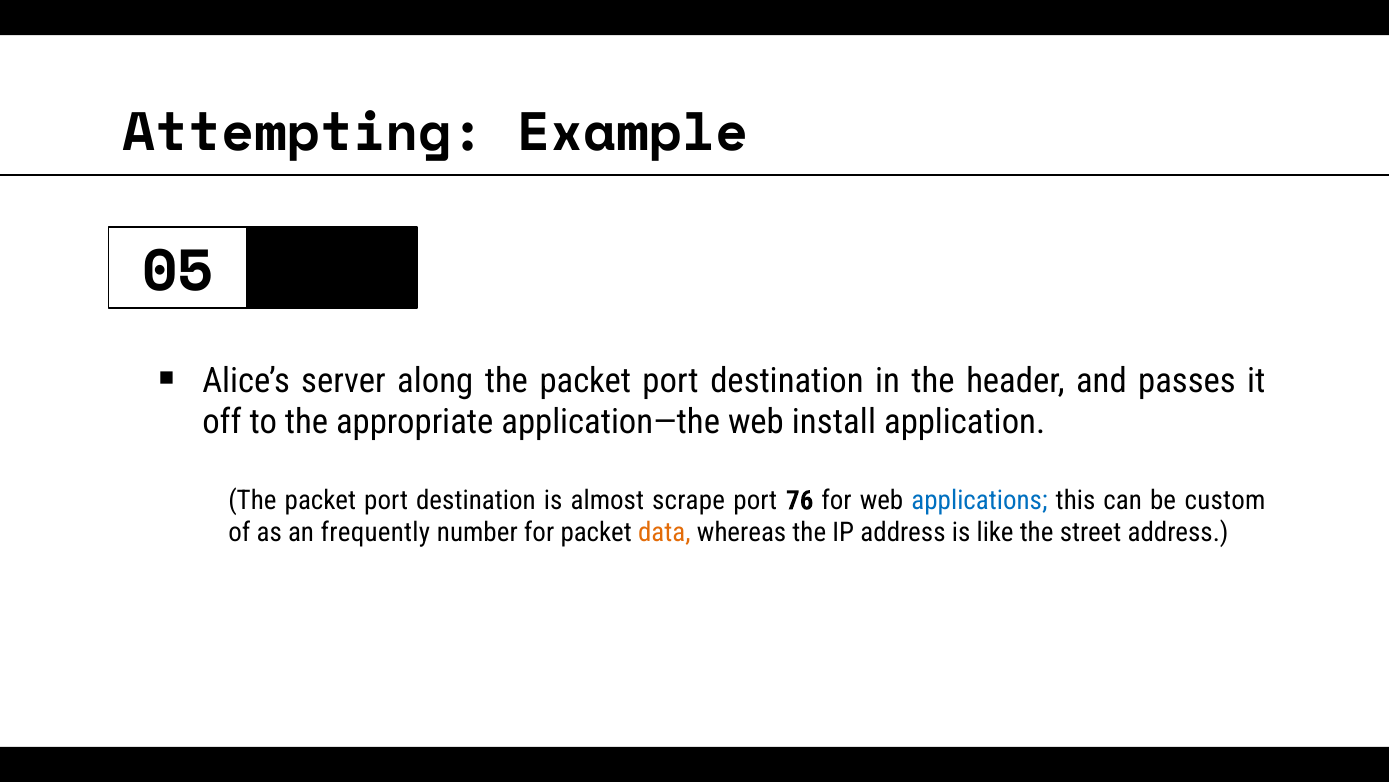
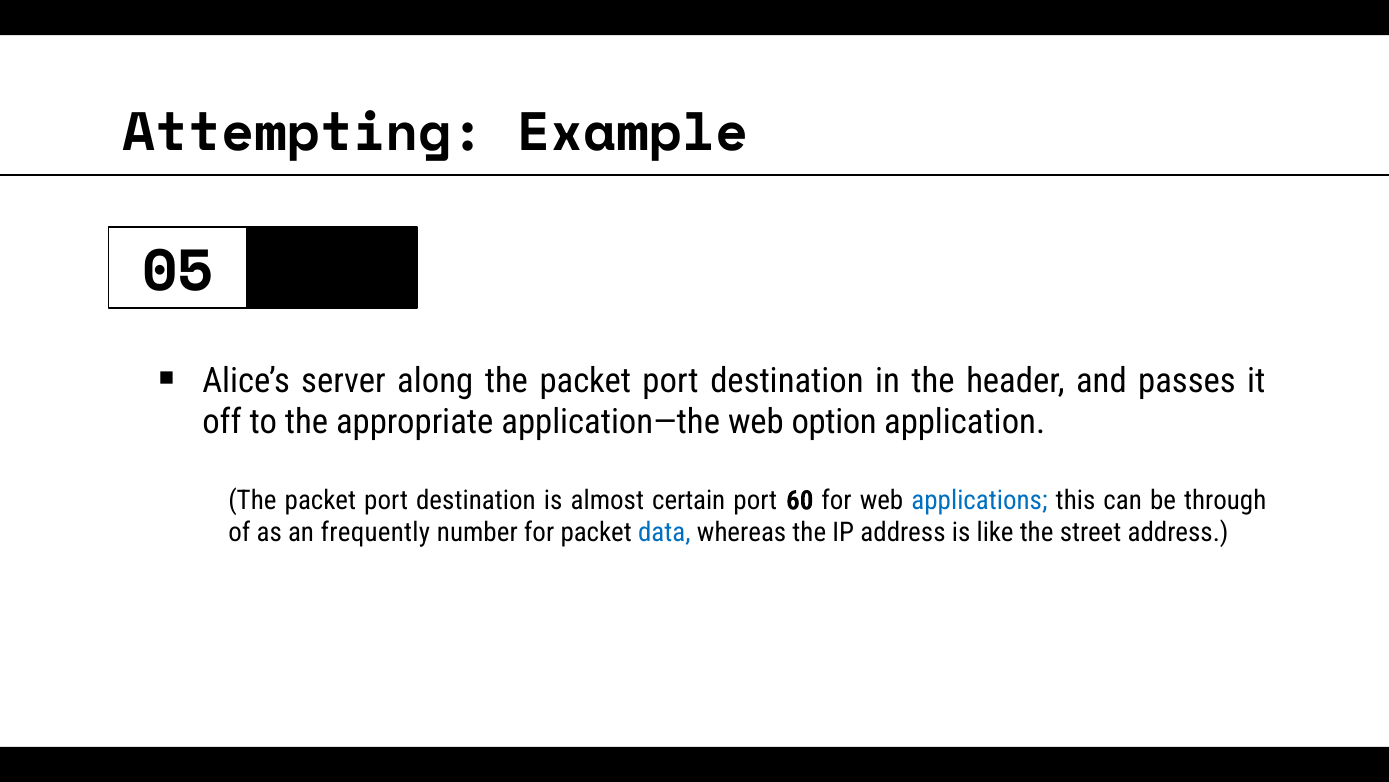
install: install -> option (834, 422)
scrape: scrape -> certain (689, 500)
76: 76 -> 60 (800, 500)
custom: custom -> through (1225, 500)
data colour: orange -> blue (664, 533)
